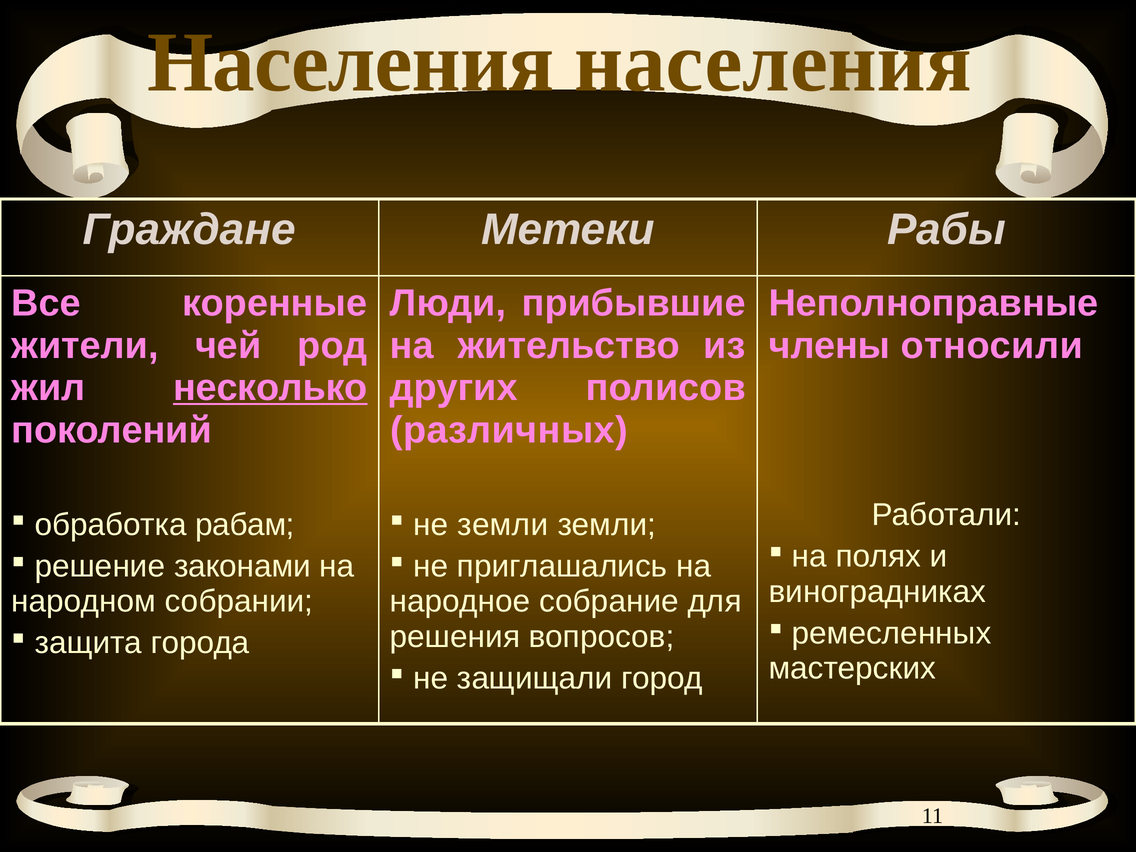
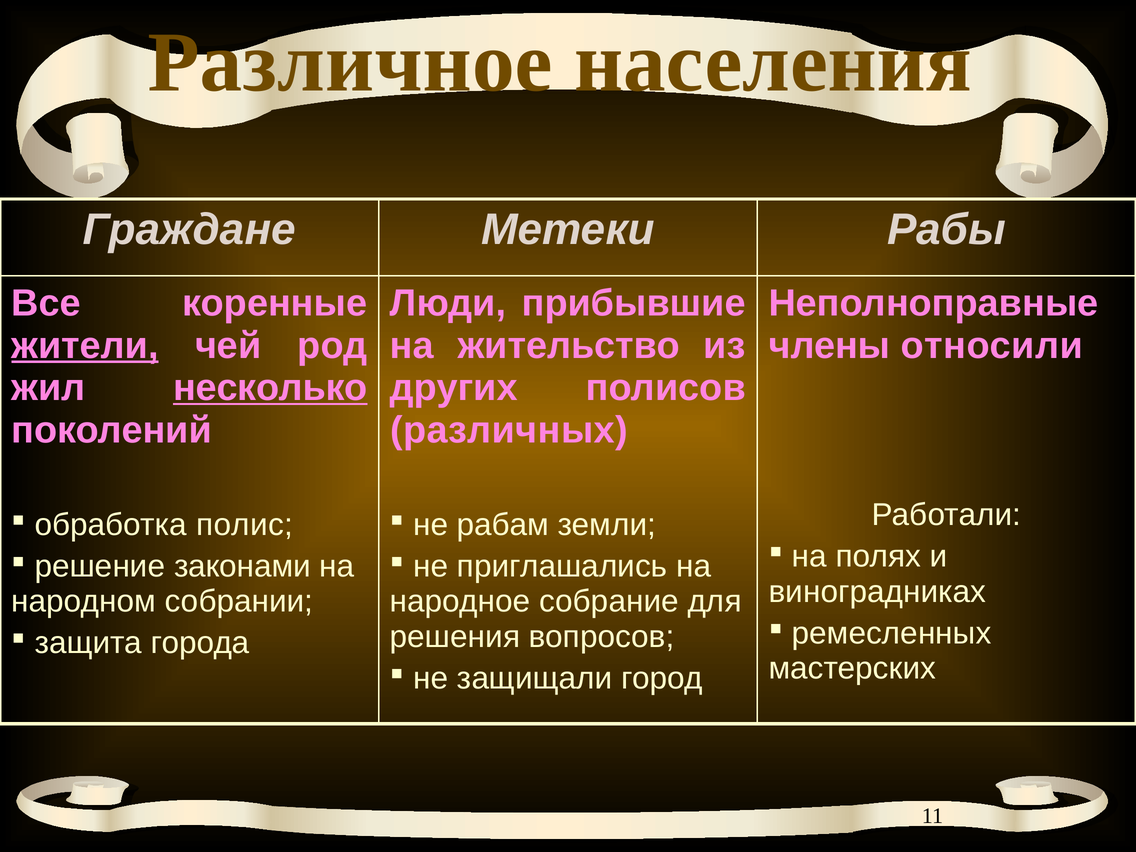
Населения: Населения -> Различное (350, 63)
жители underline: none -> present (85, 346)
рабам: рабам -> полис (245, 525)
не земли: земли -> рабам (503, 525)
